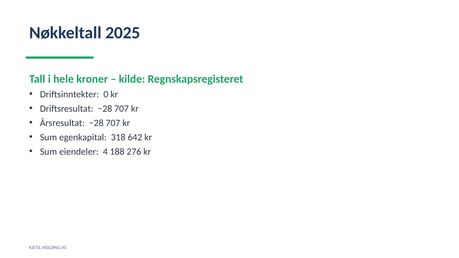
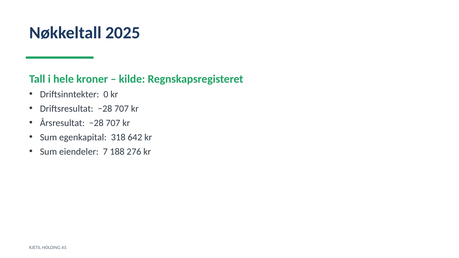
4: 4 -> 7 (105, 152)
